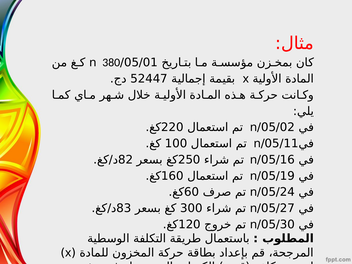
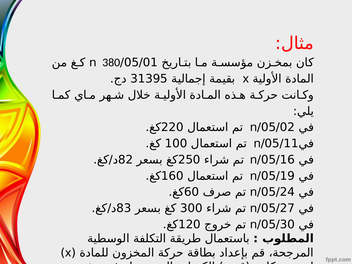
52447: 52447 -> 31395 (149, 79)
